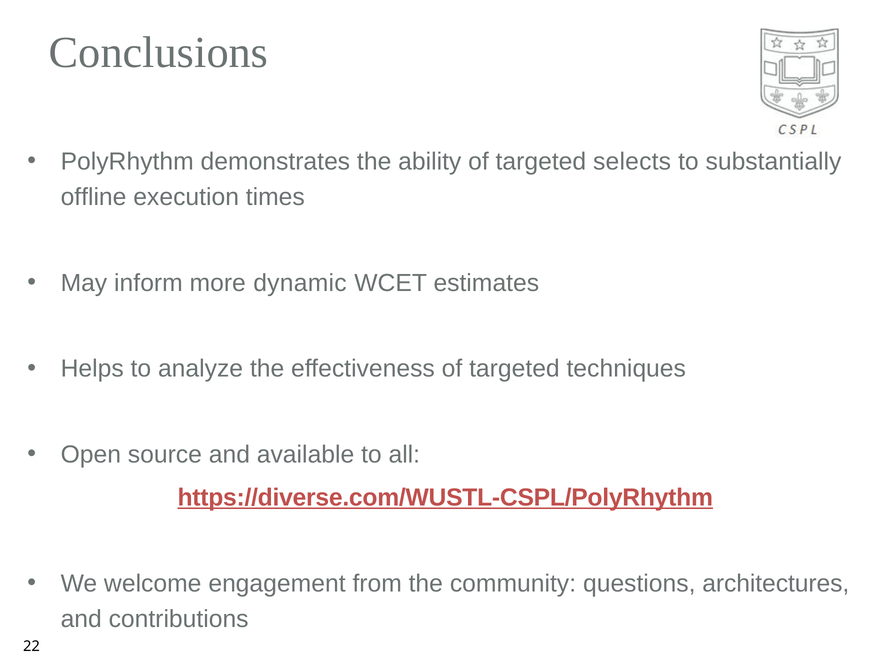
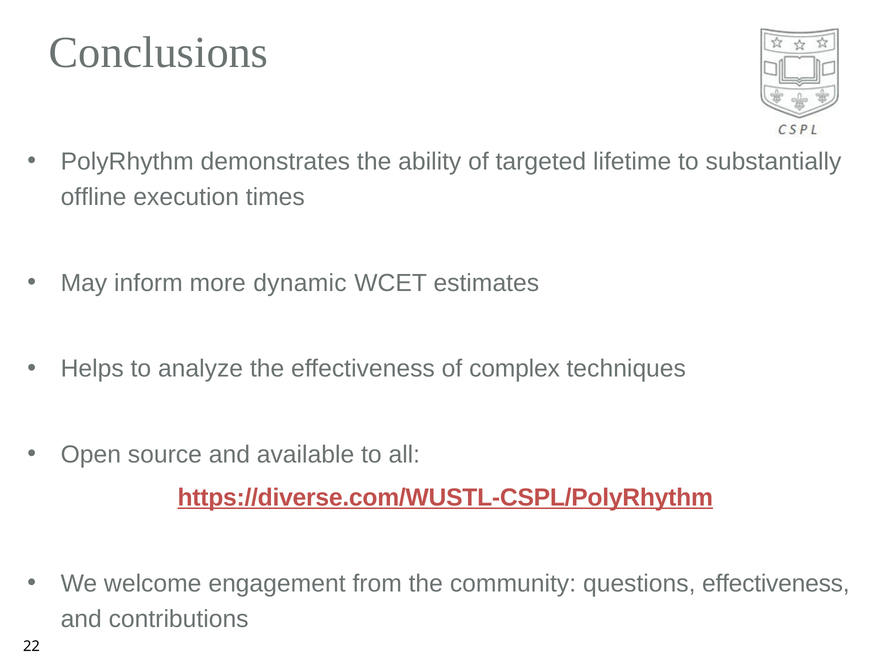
selects: selects -> lifetime (632, 162)
effectiveness of targeted: targeted -> complex (515, 369)
questions architectures: architectures -> effectiveness (776, 583)
